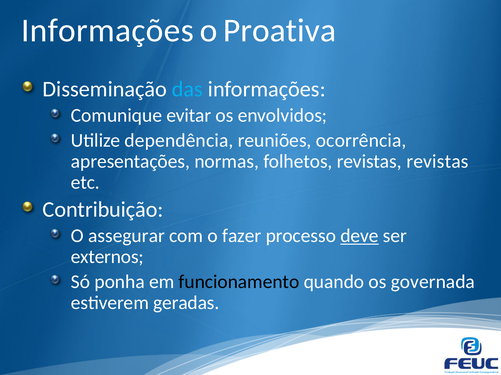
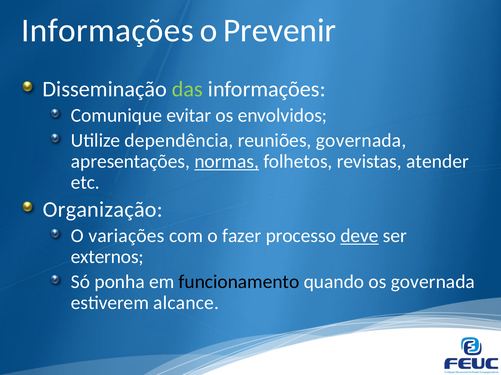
Proativa: Proativa -> Prevenir (280, 30)
das colour: light blue -> light green (187, 89)
reuniões ocorrência: ocorrência -> governada (361, 141)
normas underline: none -> present (227, 162)
revistas revistas: revistas -> atender (437, 162)
Contribuição: Contribuição -> Organização (103, 210)
assegurar: assegurar -> variações (126, 236)
geradas: geradas -> alcance (186, 303)
